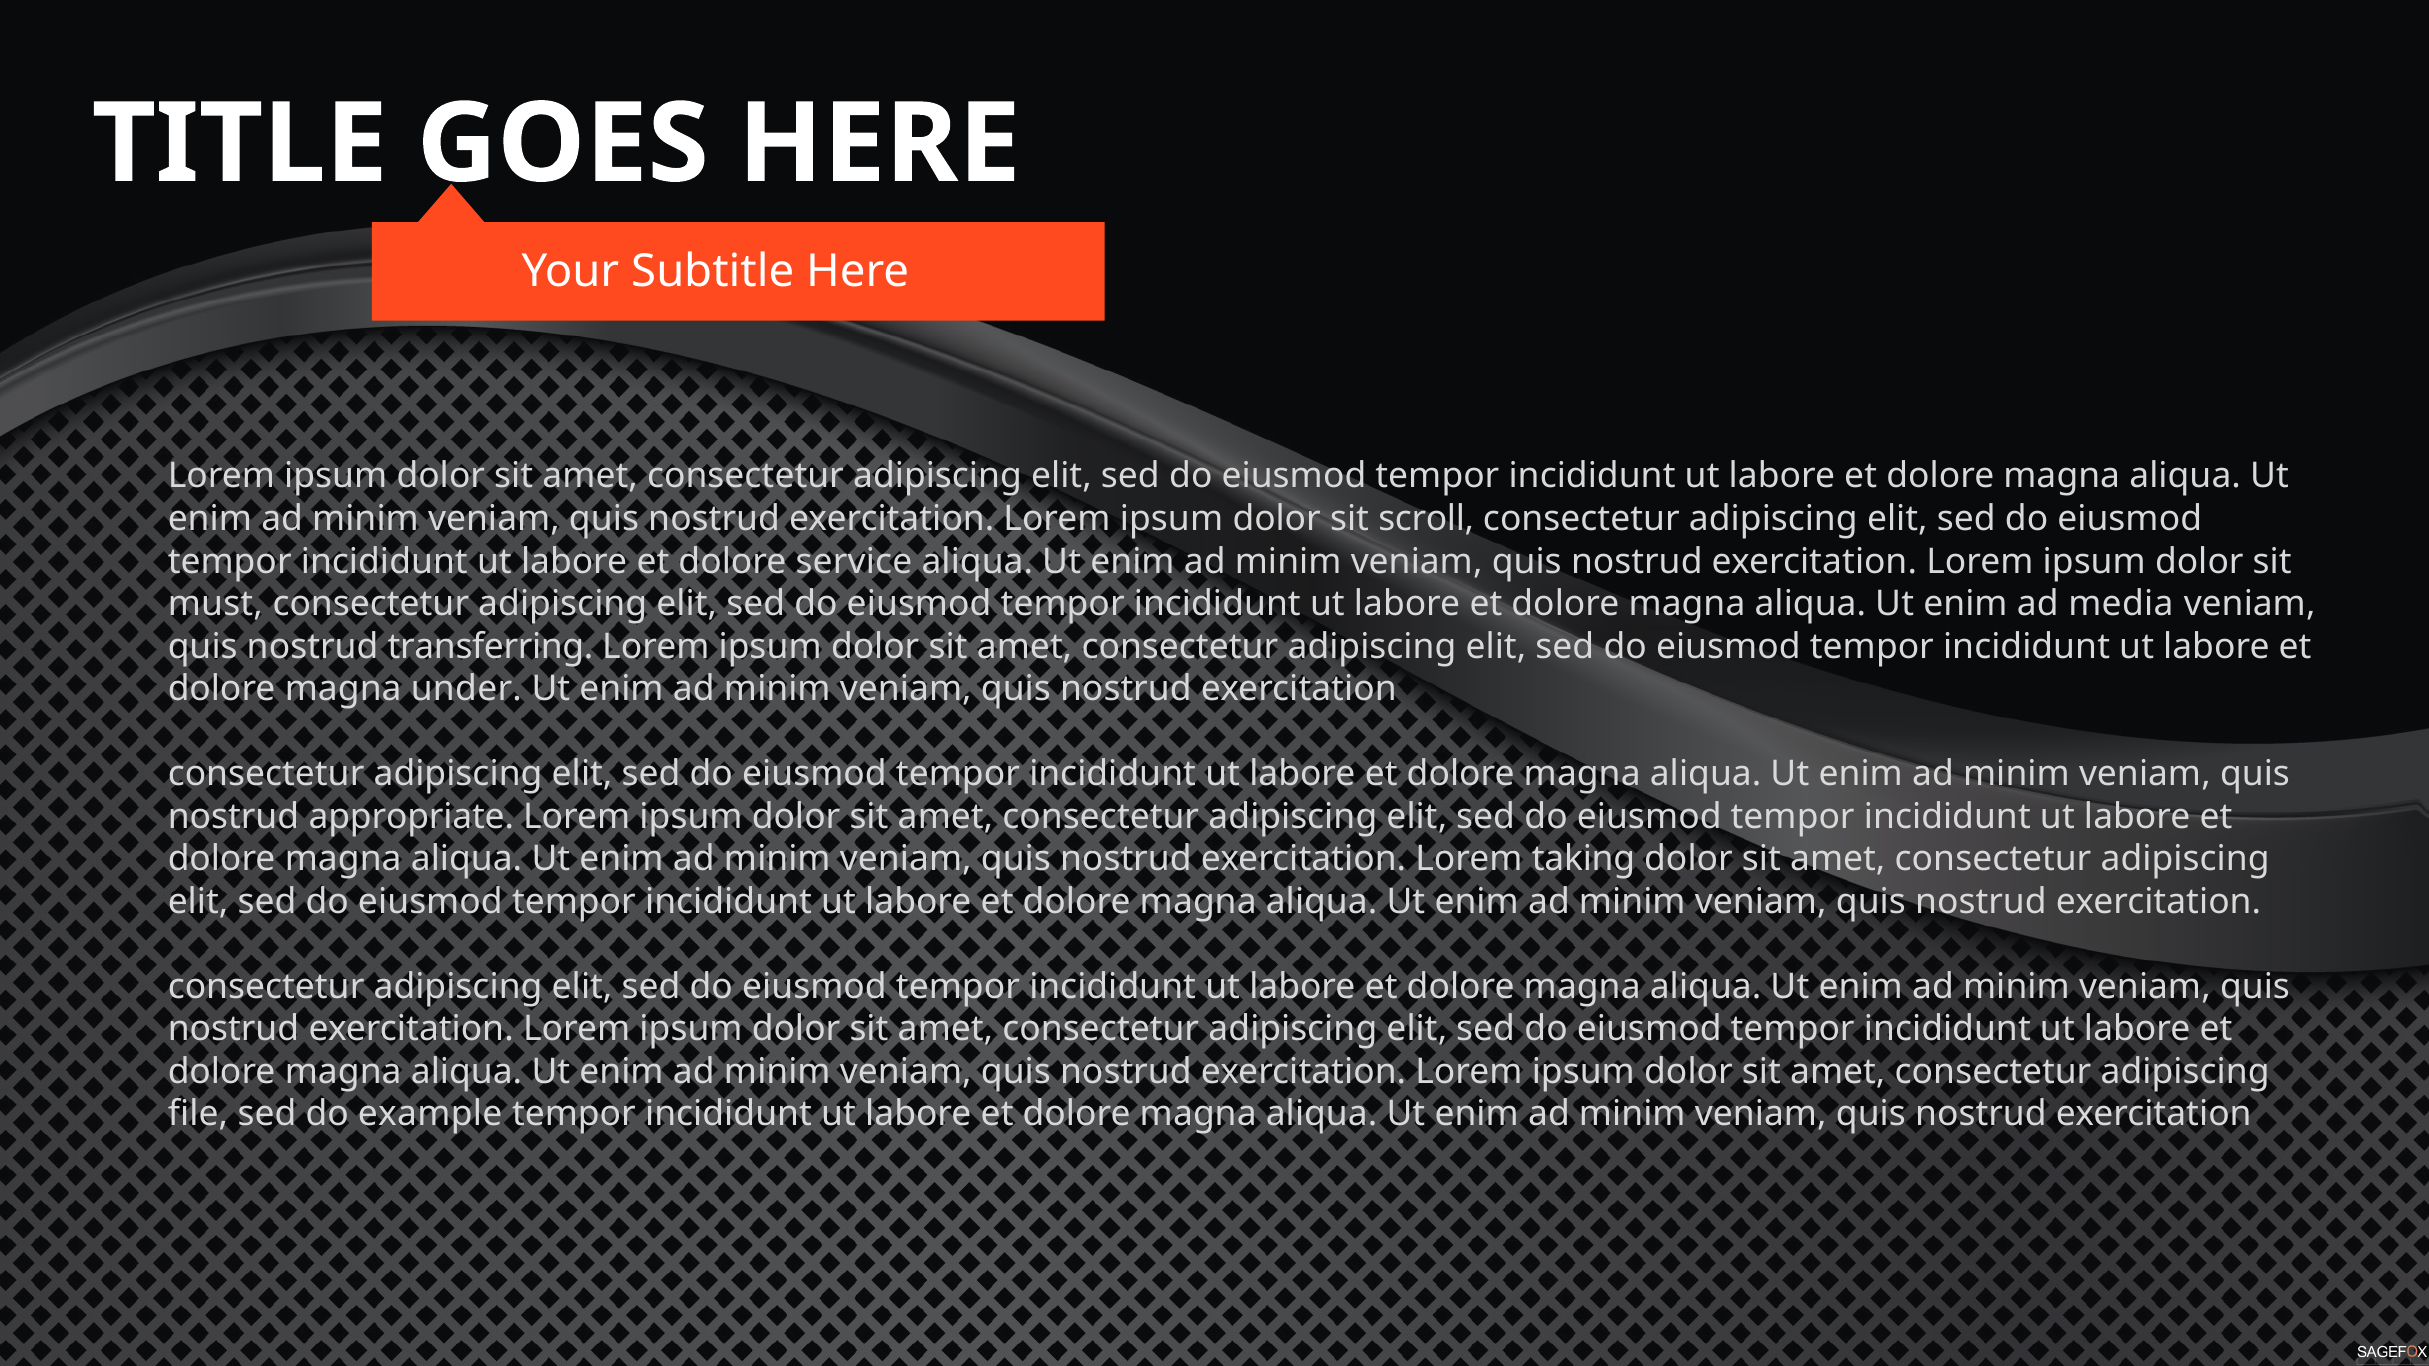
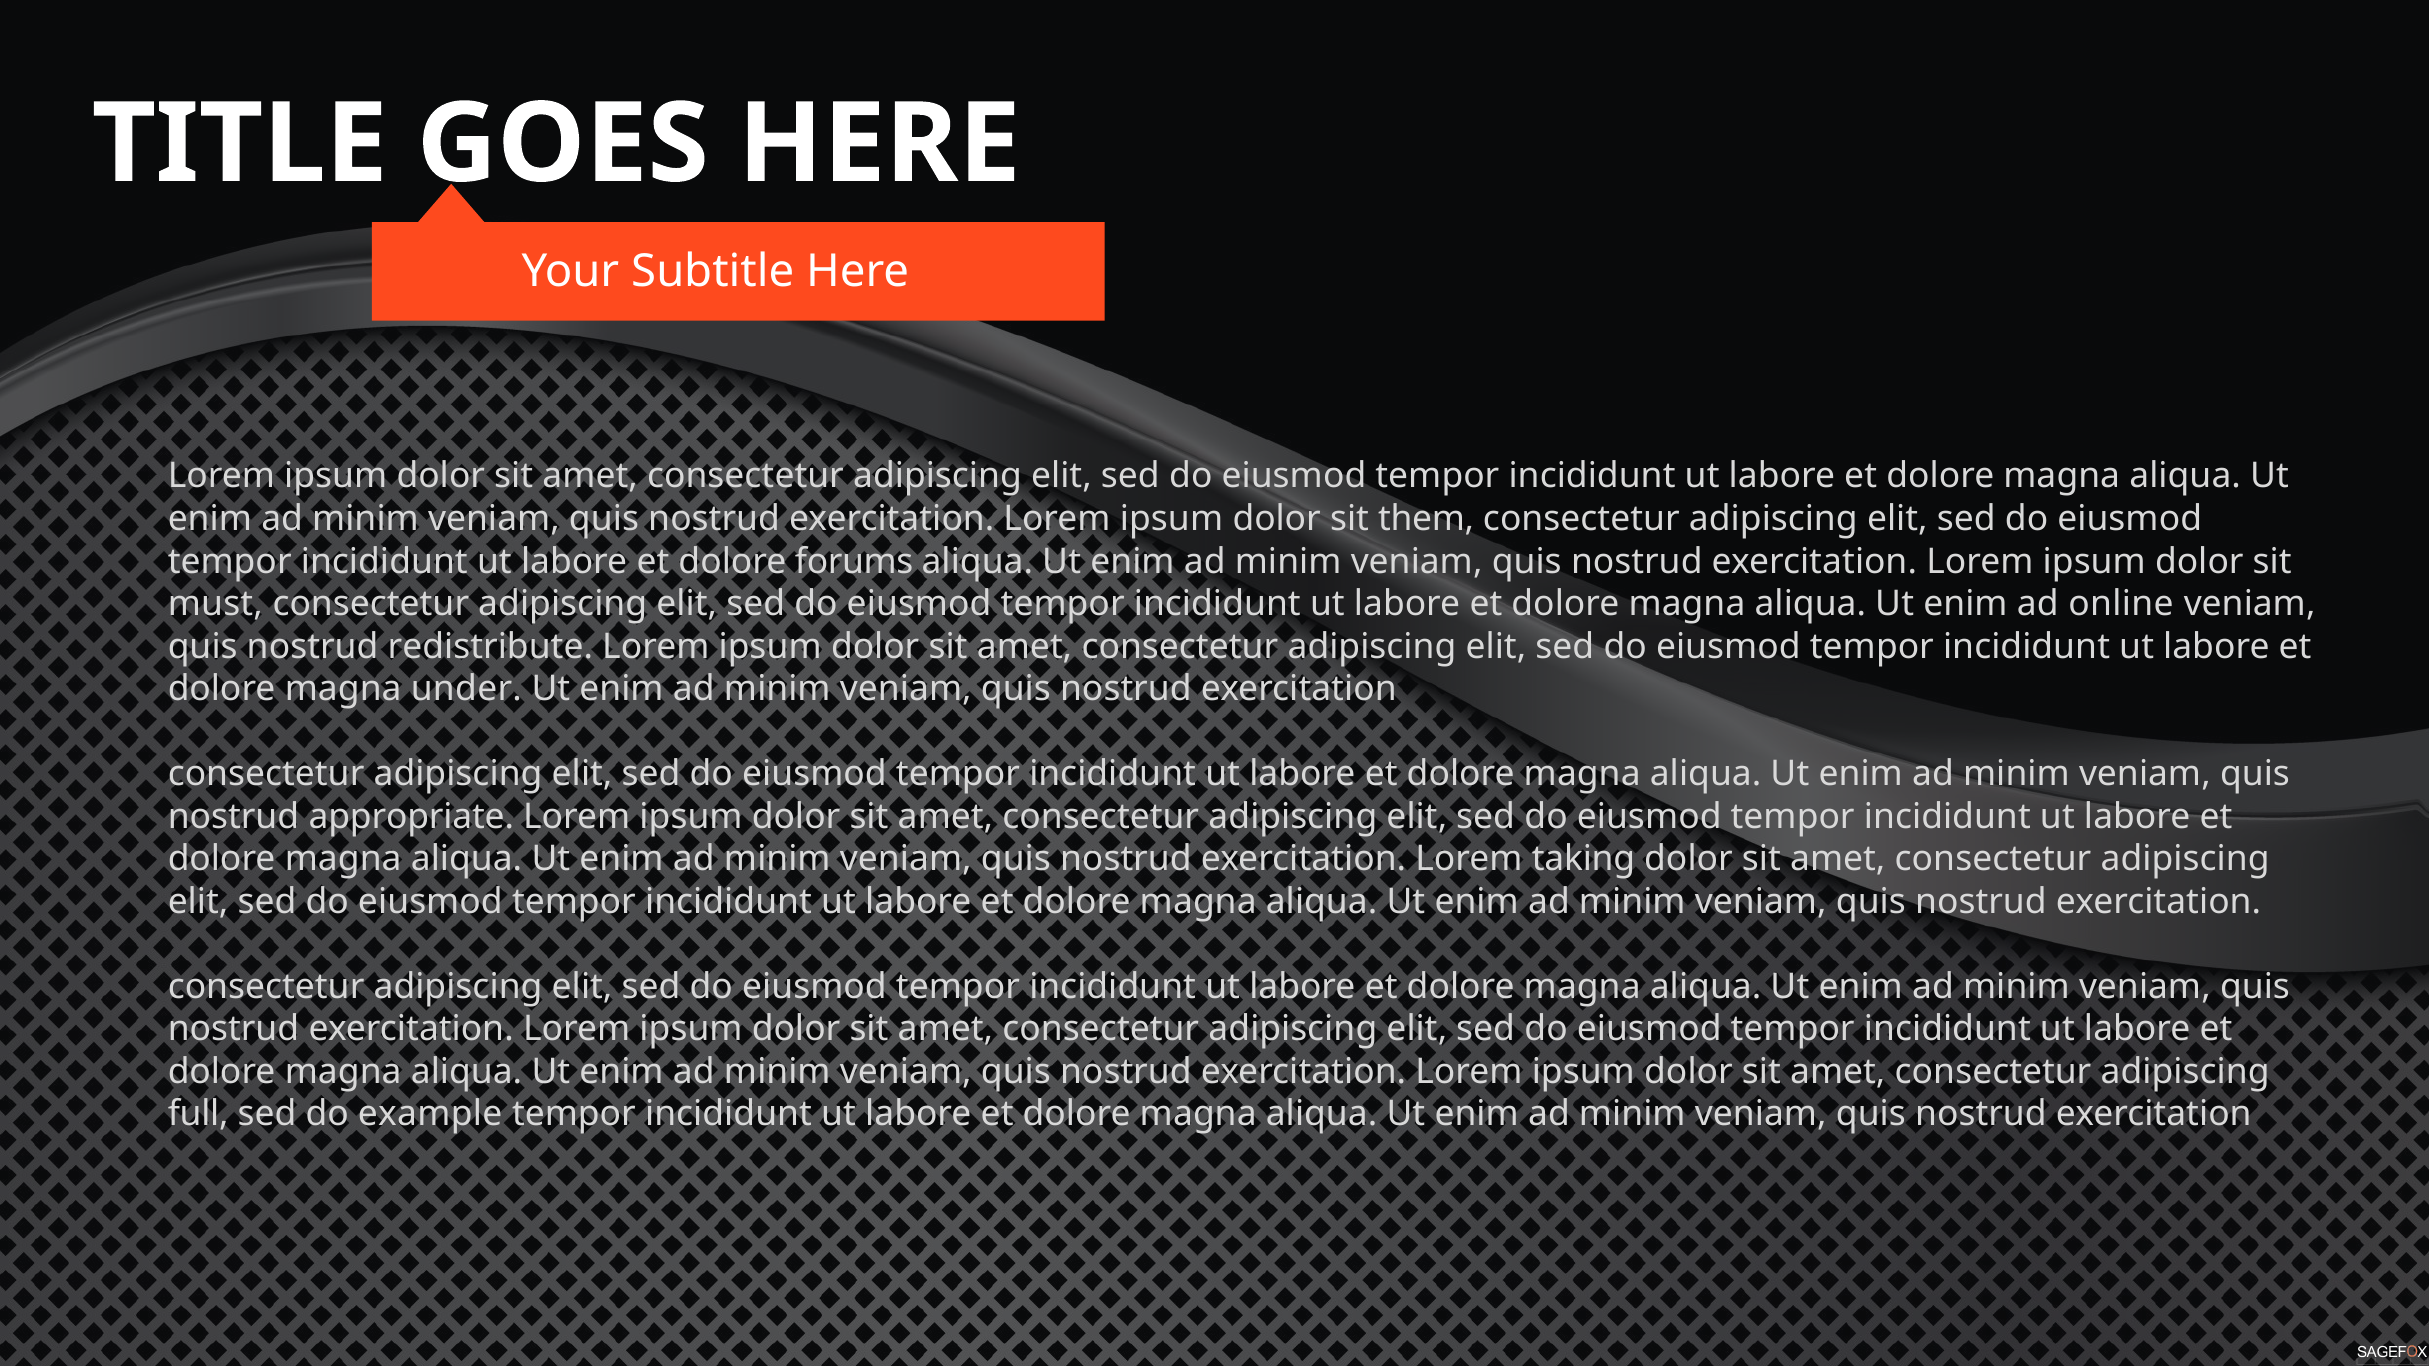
scroll: scroll -> them (1426, 519)
service: service -> forums (854, 561)
media: media -> online (2121, 604)
transferring: transferring -> redistribute (490, 646)
file: file -> full (198, 1114)
